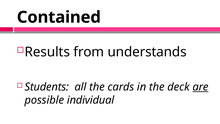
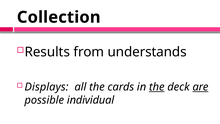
Contained: Contained -> Collection (59, 17)
Students: Students -> Displays (47, 87)
the underline: none -> present (157, 87)
